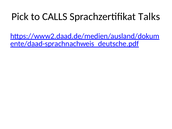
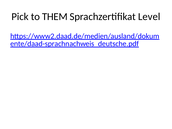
CALLS: CALLS -> THEM (55, 17)
Talks: Talks -> Level (149, 17)
